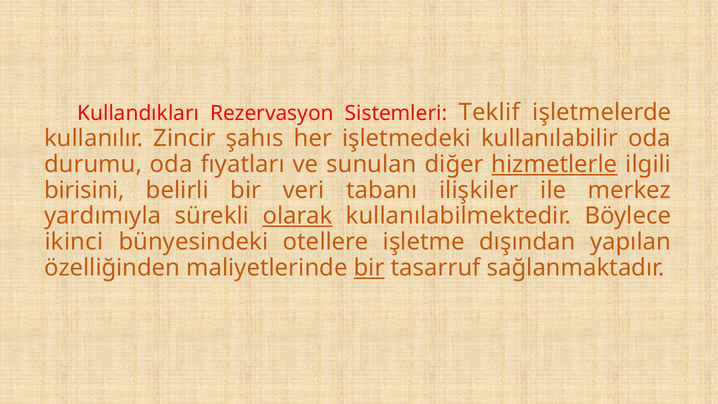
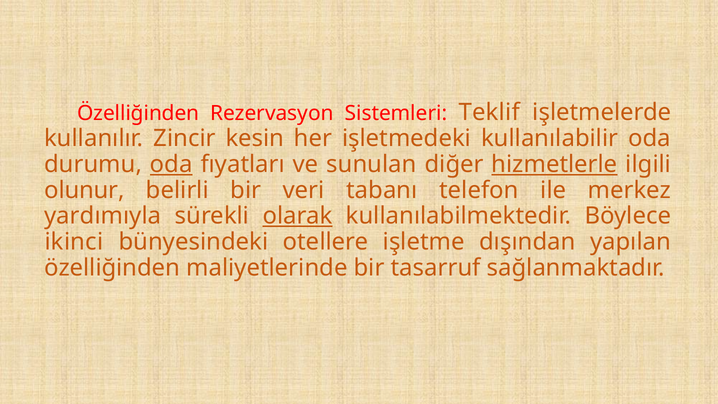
Kullandıkları: Kullandıkları -> Özelliğinden (138, 113)
şahıs: şahıs -> kesin (255, 138)
oda underline: none -> present (171, 164)
birisini: birisini -> olunur (84, 190)
ilişkiler: ilişkiler -> telefon (479, 190)
bir underline: present -> none (369, 268)
